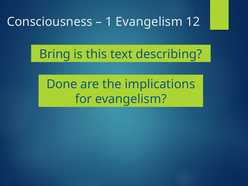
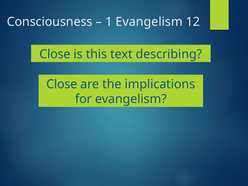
Bring: Bring -> Close (55, 54)
Done: Done -> Close (62, 84)
